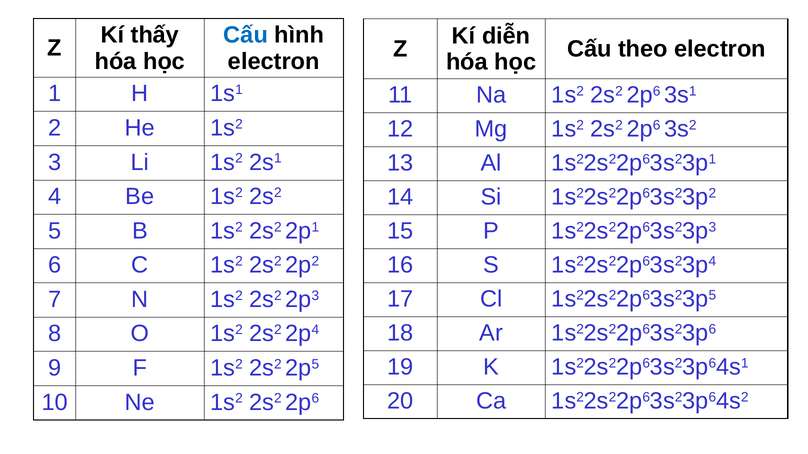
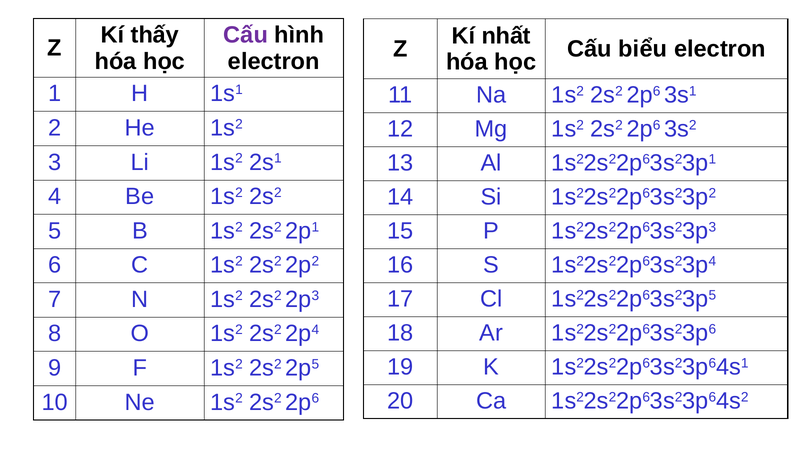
Cấu colour: blue -> purple (246, 35)
diễn: diễn -> nhất (506, 36)
theo: theo -> biểu (643, 49)
